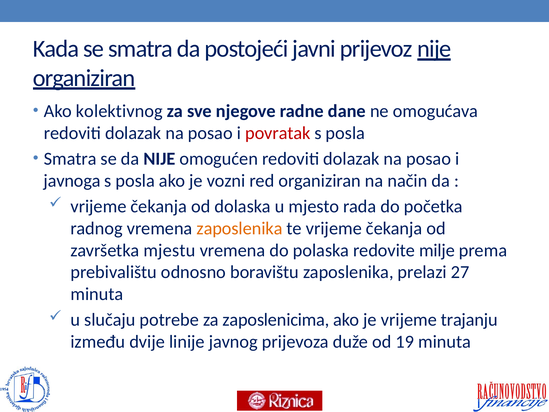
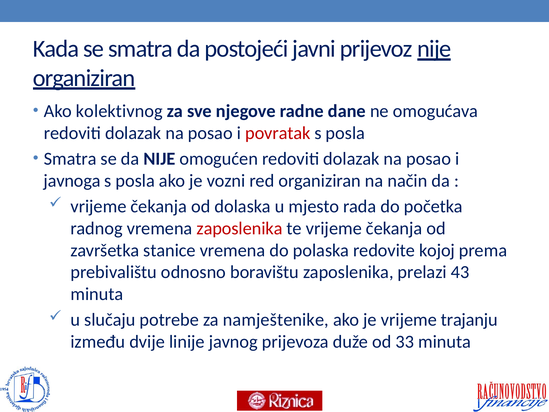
zaposlenika colour: orange -> red (240, 228)
mjestu: mjestu -> stanice (169, 250)
milje: milje -> kojoj (437, 250)
27: 27 -> 43 (460, 272)
zaposlenicima: zaposlenicima -> namještenike (276, 320)
19: 19 -> 33 (405, 342)
